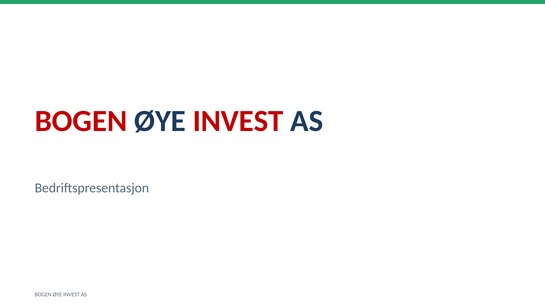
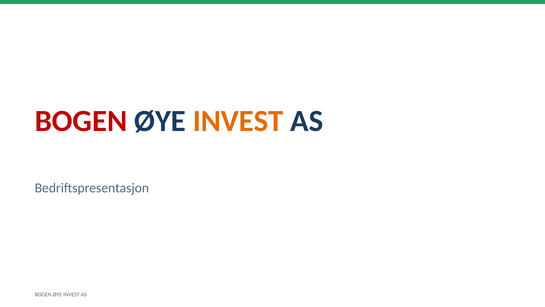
INVEST colour: red -> orange (238, 121)
